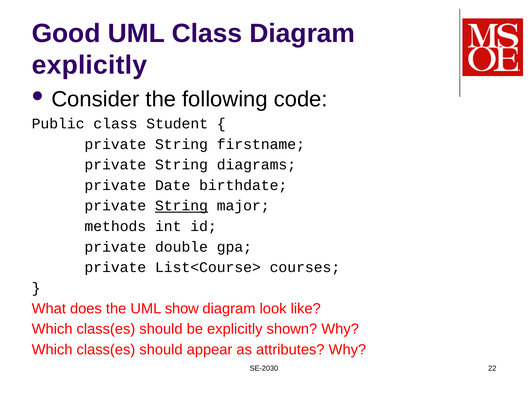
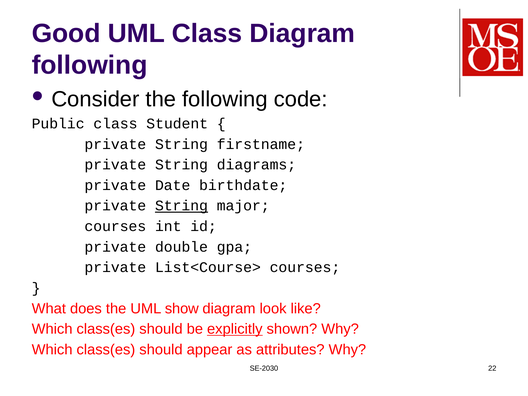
explicitly: explicitly -> following (90, 65)
methods: methods -> courses (115, 226)
explicitly underline: none -> present (235, 329)
